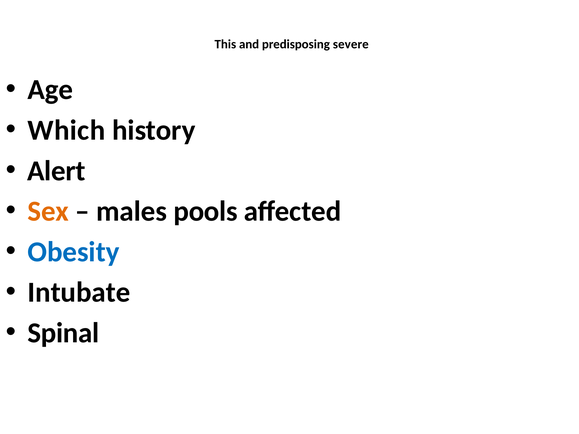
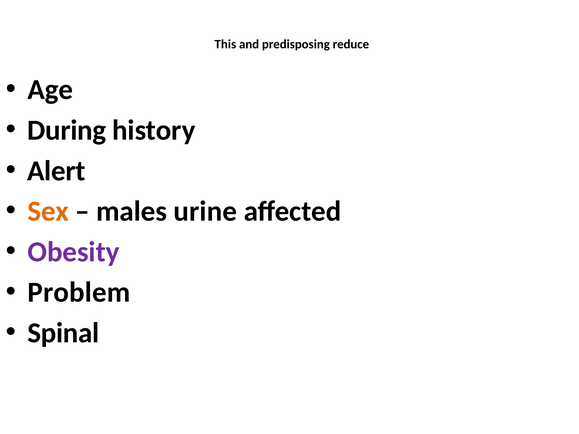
severe: severe -> reduce (351, 44)
Which: Which -> During (67, 130)
pools: pools -> urine (205, 211)
Obesity colour: blue -> purple (73, 252)
Intubate: Intubate -> Problem (79, 292)
